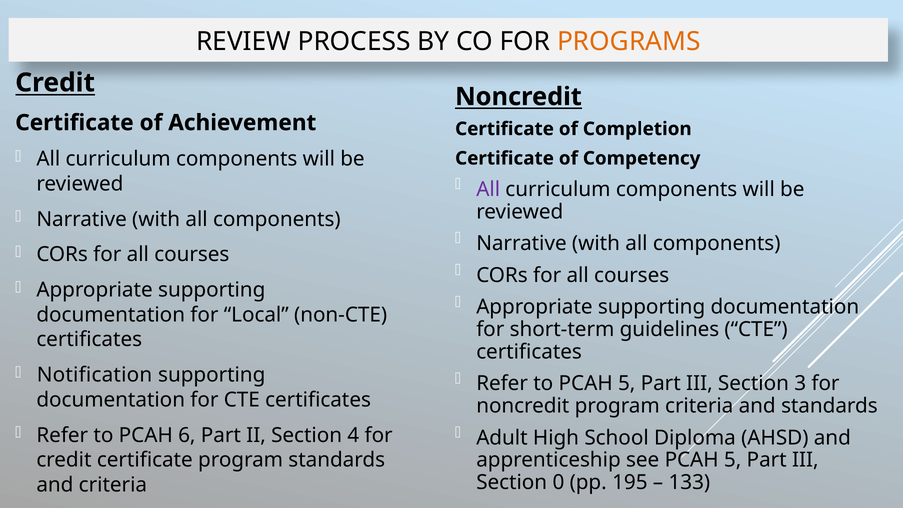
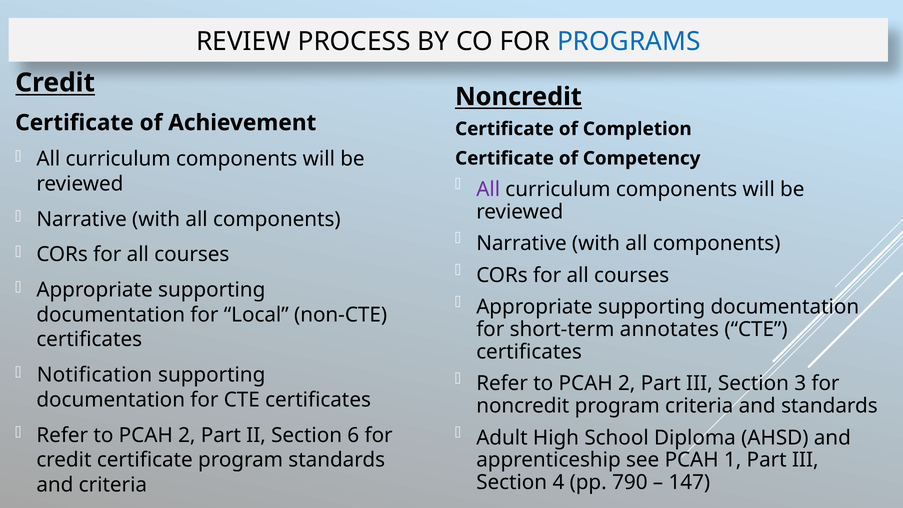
PROGRAMS colour: orange -> blue (629, 42)
guidelines: guidelines -> annotates (669, 329)
5: 5 -> 2 (627, 383)
6: 6 -> 2 (187, 435)
4: 4 -> 6 (353, 435)
see PCAH 5: 5 -> 1 (733, 460)
0: 0 -> 4 (558, 482)
195: 195 -> 790 (630, 482)
133: 133 -> 147 (689, 482)
